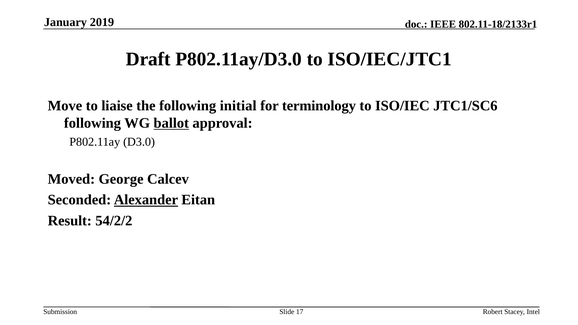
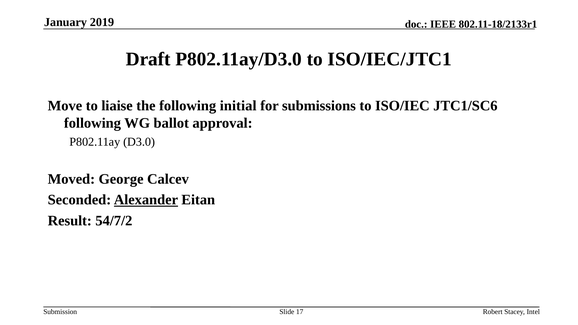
terminology: terminology -> submissions (319, 106)
ballot underline: present -> none (171, 123)
54/2/2: 54/2/2 -> 54/7/2 (114, 221)
